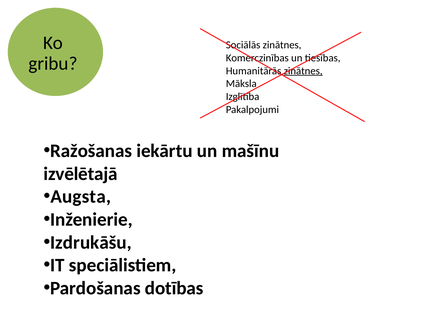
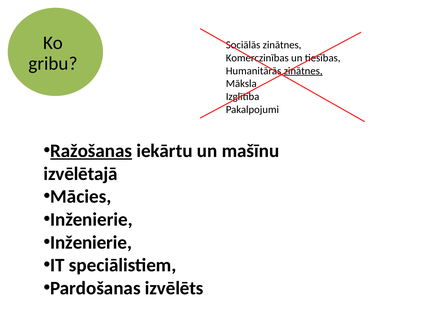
Ražošanas underline: none -> present (91, 151)
Augsta: Augsta -> Mācies (81, 197)
Izdrukāšu: Izdrukāšu -> Inženierie (91, 242)
dotības: dotības -> izvēlēts (174, 288)
